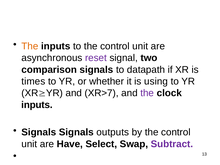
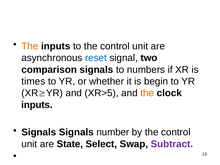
reset colour: purple -> blue (96, 58)
datapath: datapath -> numbers (146, 70)
using: using -> begin (156, 81)
XR>7: XR>7 -> XR>5 (102, 93)
the colour: purple -> orange (147, 93)
outputs: outputs -> number (113, 132)
Have: Have -> State (70, 144)
